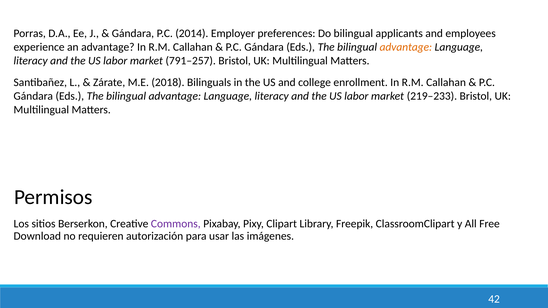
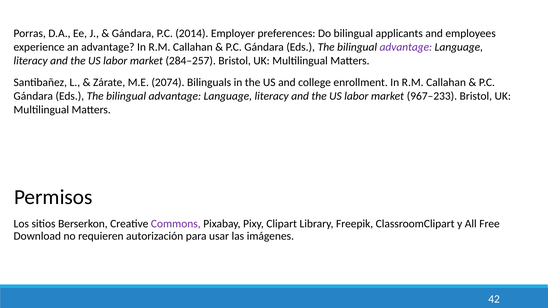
advantage colour: orange -> purple (406, 47)
791–257: 791–257 -> 284–257 (191, 61)
2018: 2018 -> 2074 (168, 82)
219–233: 219–233 -> 967–233 (432, 96)
